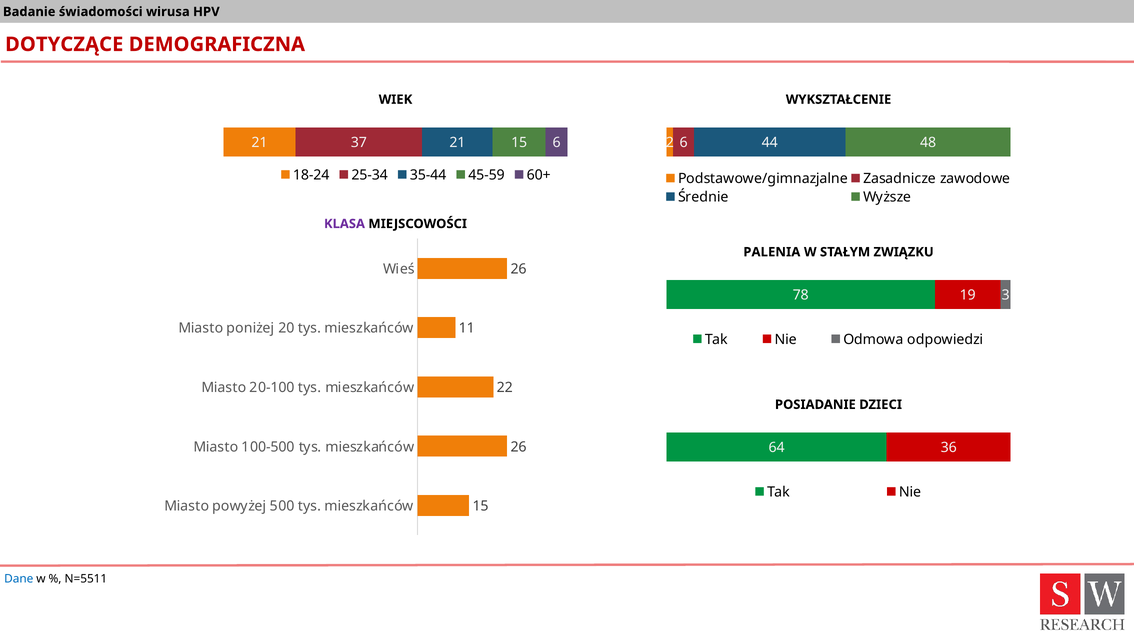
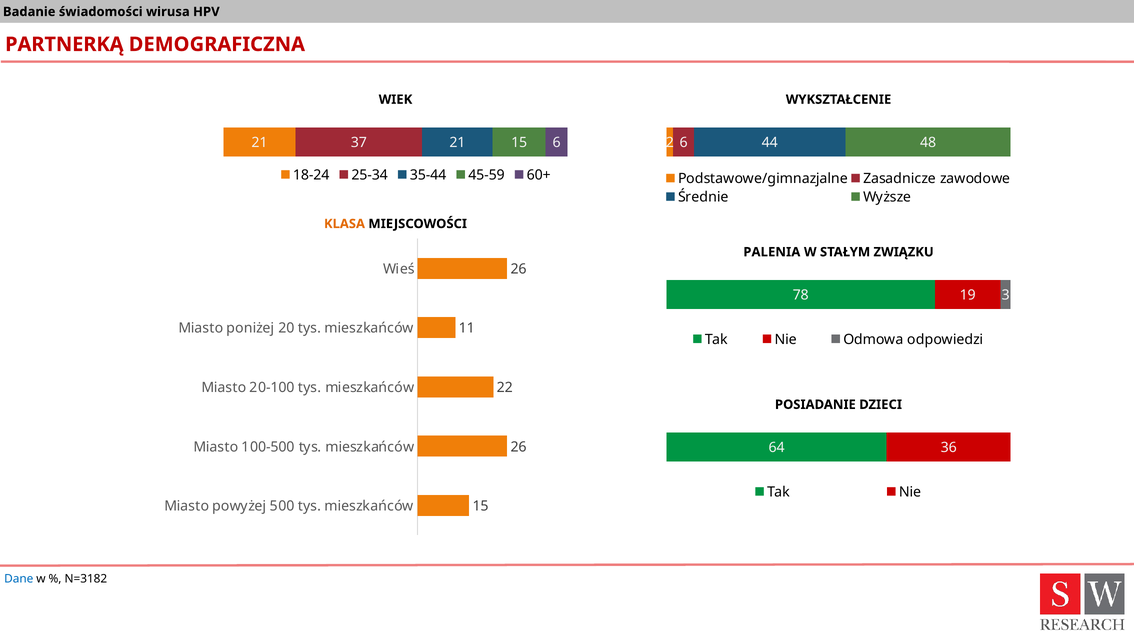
DOTYCZĄCE: DOTYCZĄCE -> PARTNERKĄ (64, 44)
KLASA colour: purple -> orange (344, 224)
N=5511: N=5511 -> N=3182 (86, 578)
